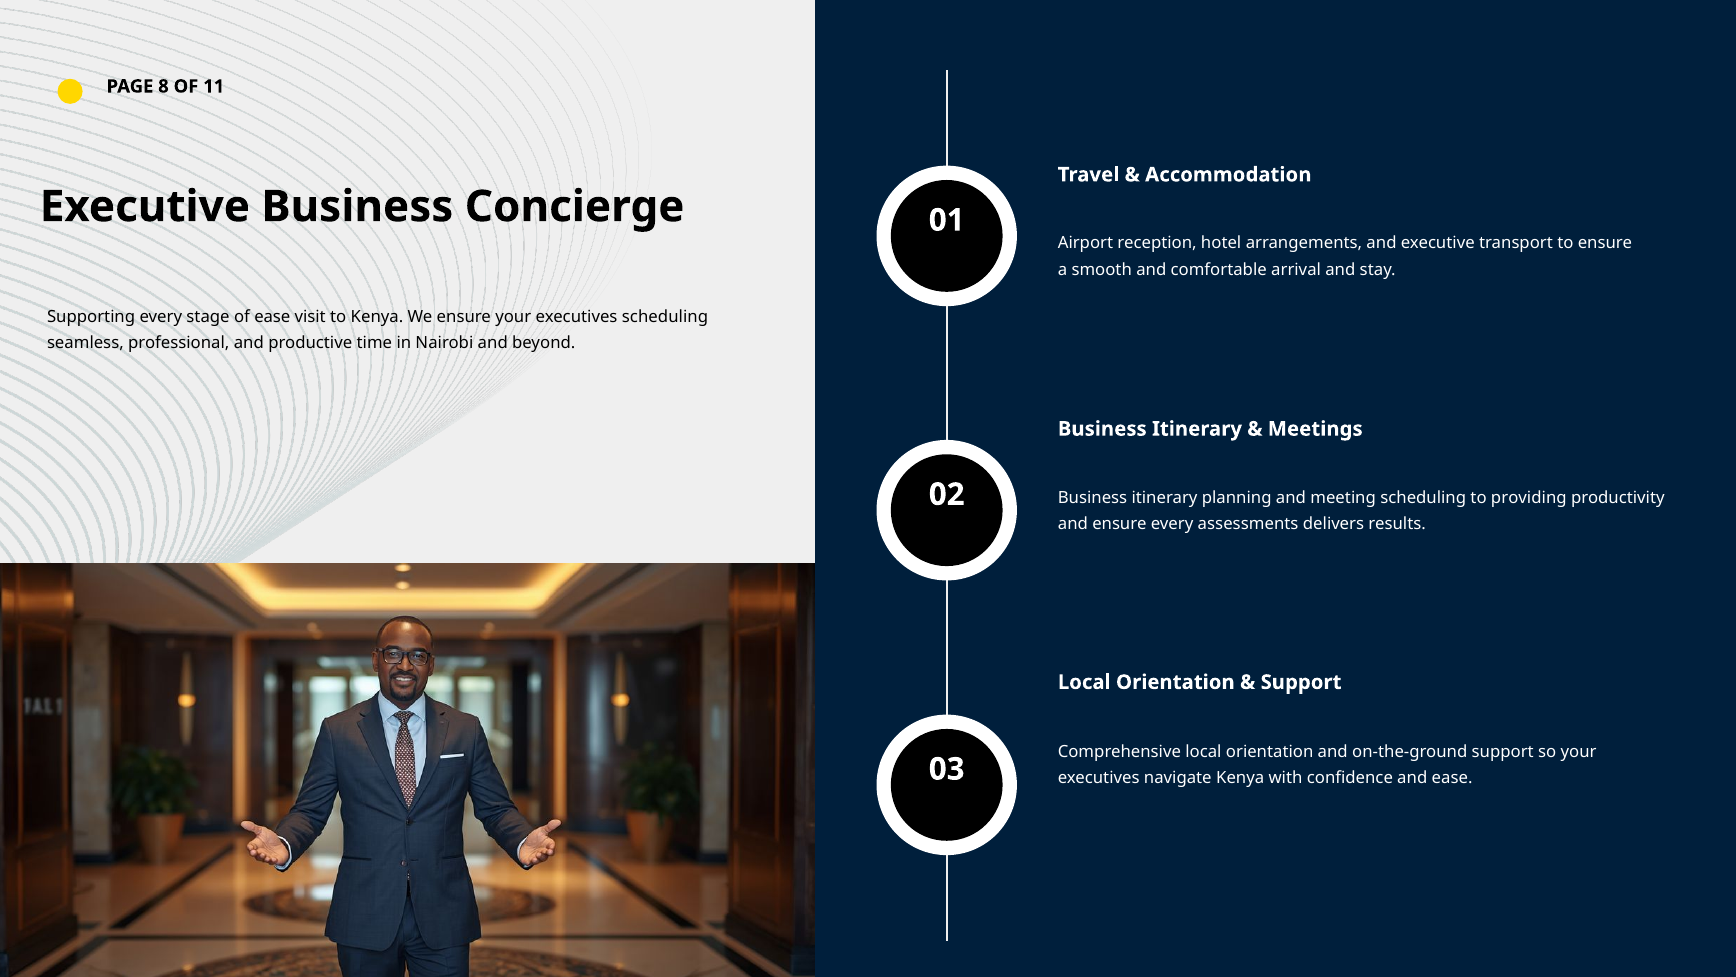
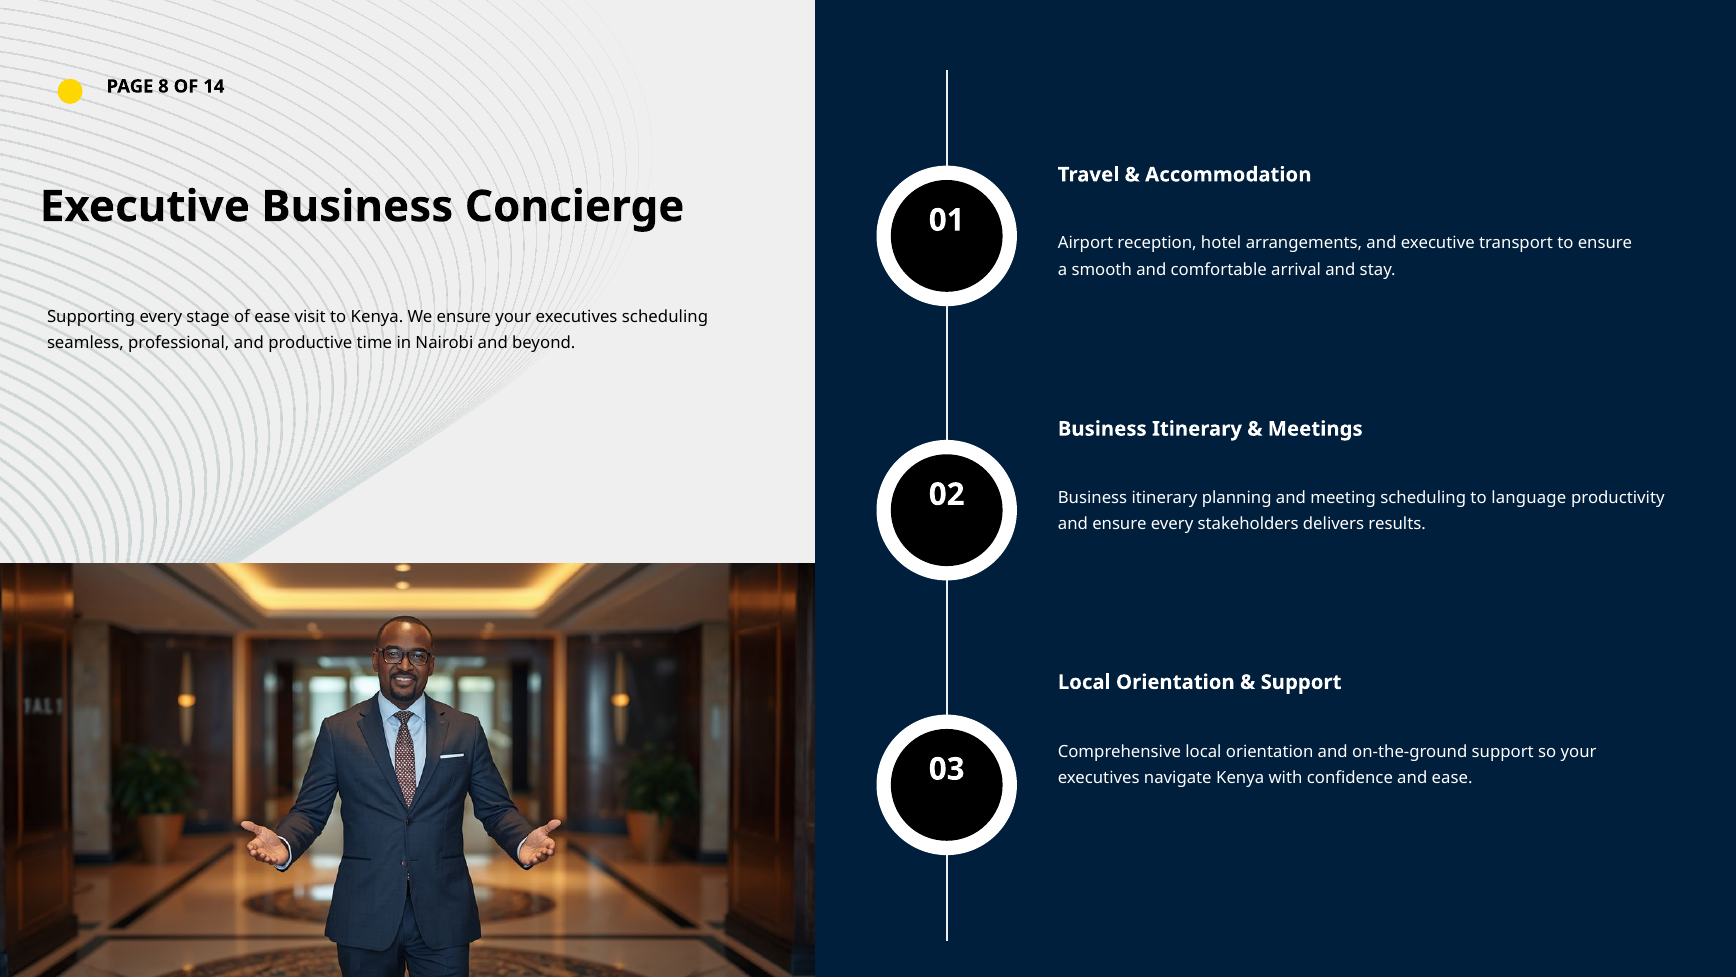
11: 11 -> 14 (214, 86)
providing: providing -> language (1529, 497)
assessments: assessments -> stakeholders (1248, 523)
